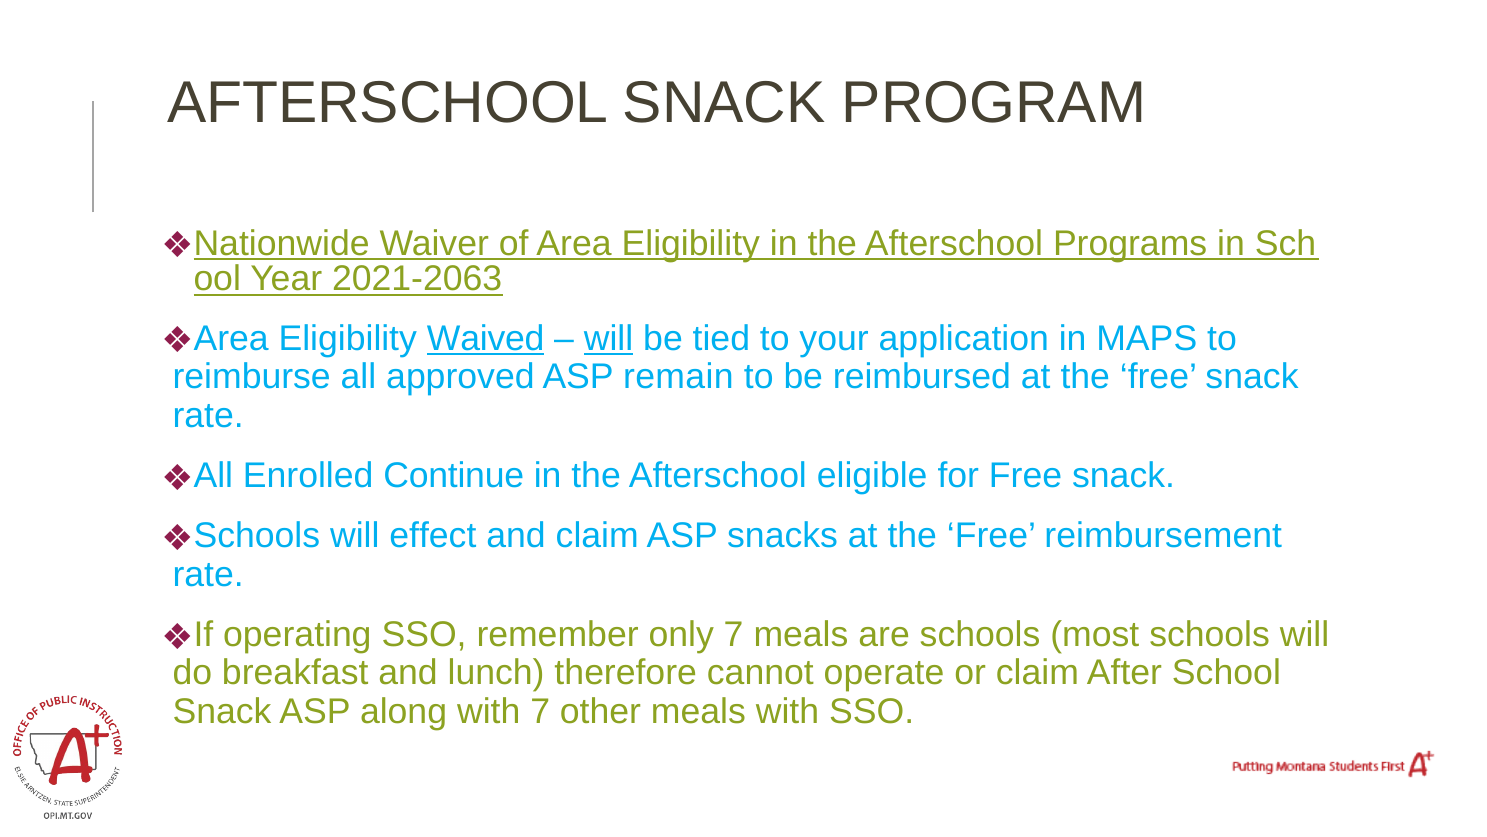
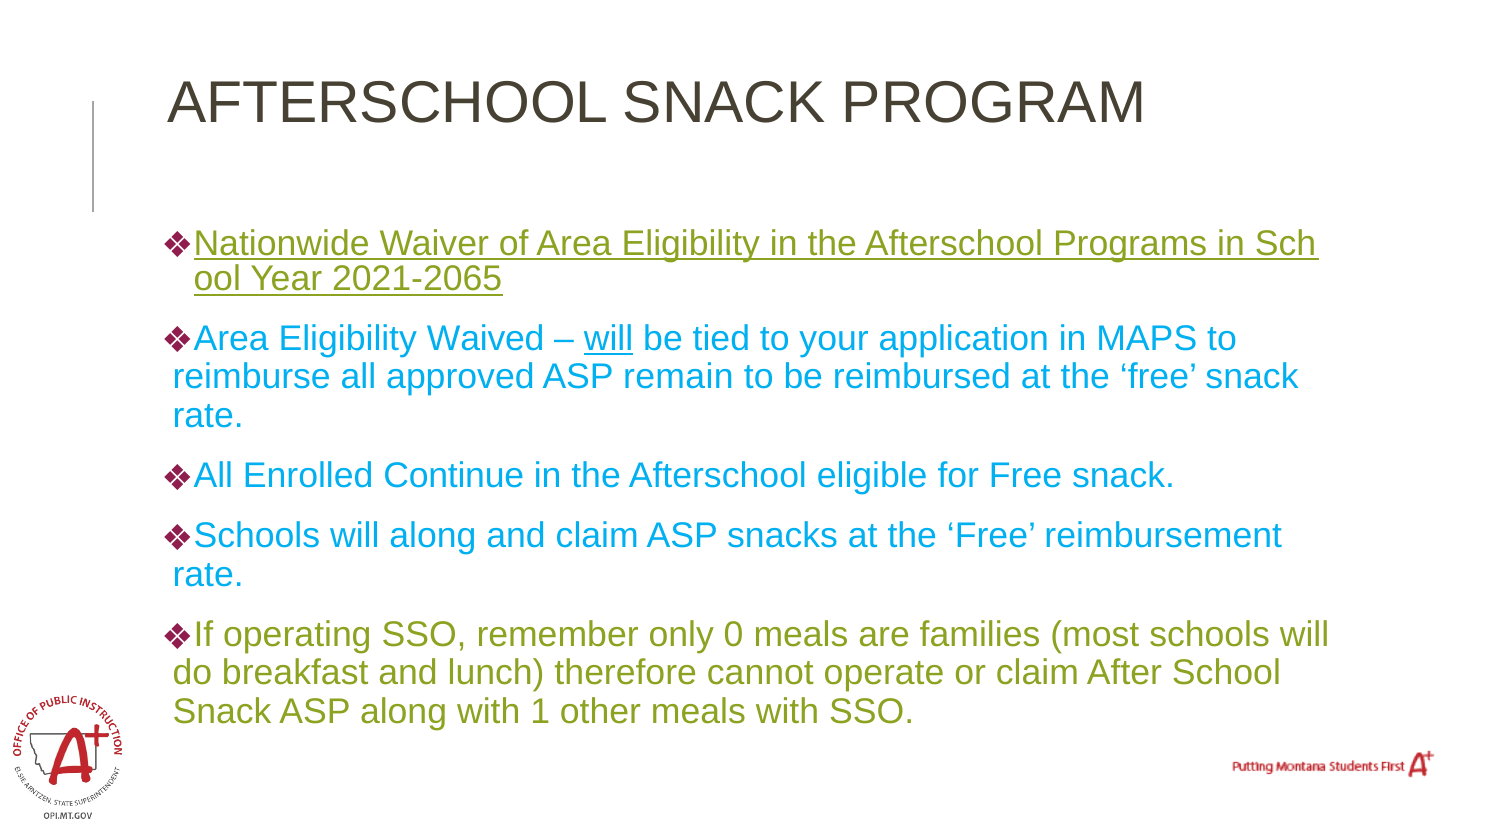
2021-2063: 2021-2063 -> 2021-2065 (417, 279)
Waived underline: present -> none (486, 338)
will effect: effect -> along (433, 536)
only 7: 7 -> 0 (734, 634)
are schools: schools -> families (980, 634)
with 7: 7 -> 1 (540, 711)
